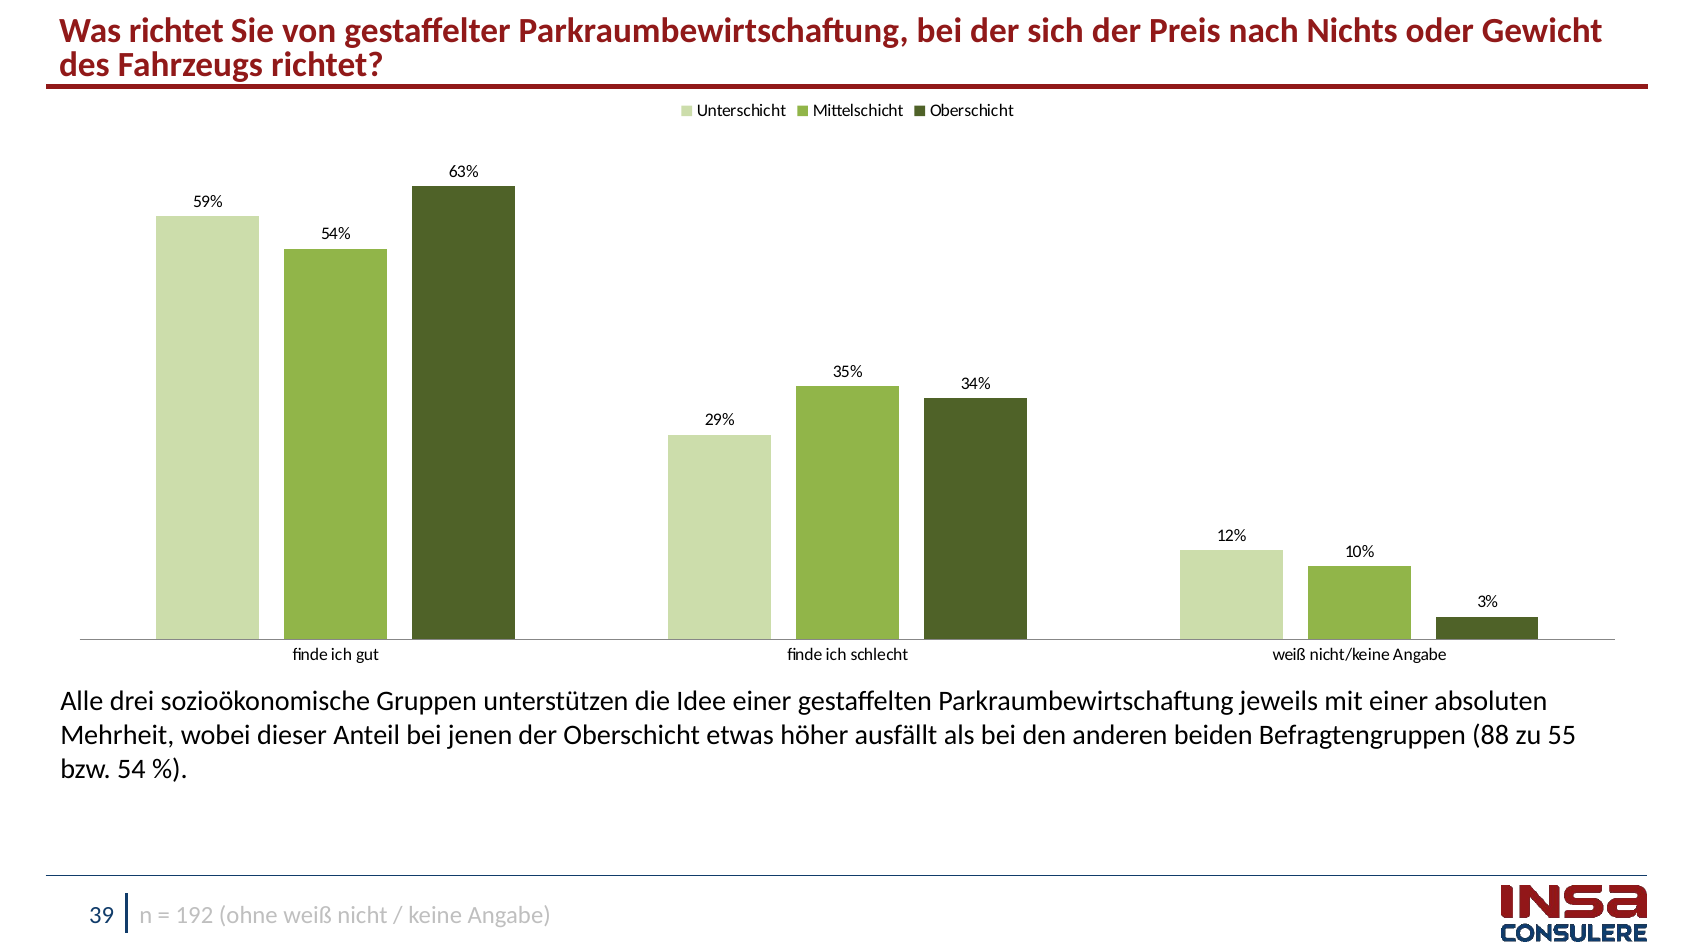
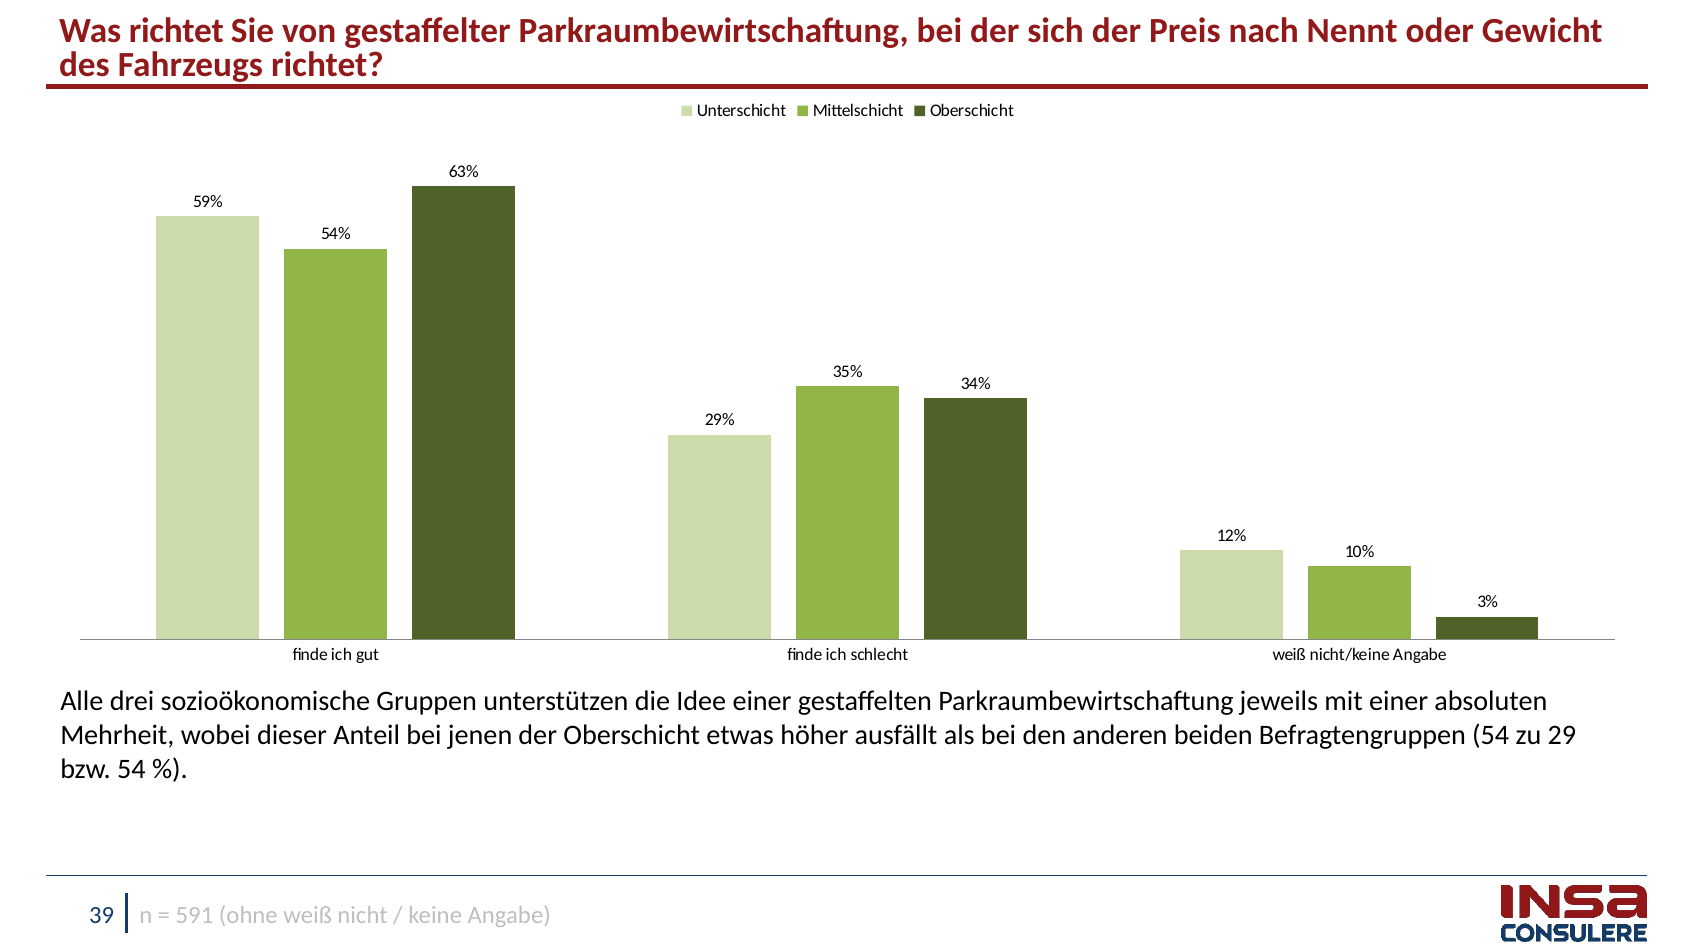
Nichts: Nichts -> Nennt (1352, 31)
Befragtengruppen 88: 88 -> 54 (1491, 735)
55: 55 -> 29 (1562, 735)
192: 192 -> 591 (194, 916)
